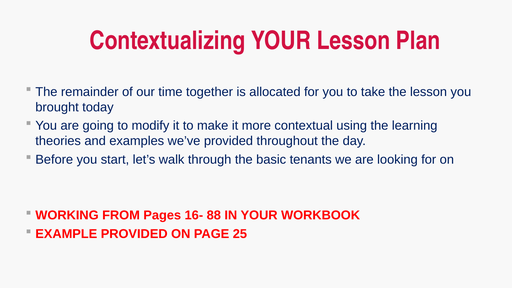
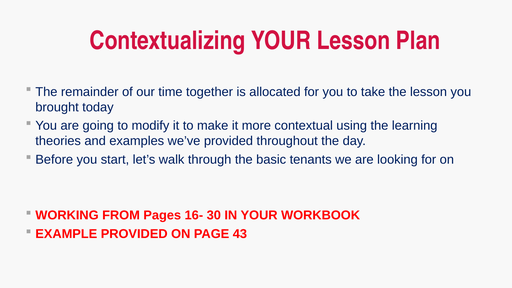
88: 88 -> 30 (214, 215)
25: 25 -> 43 (240, 234)
